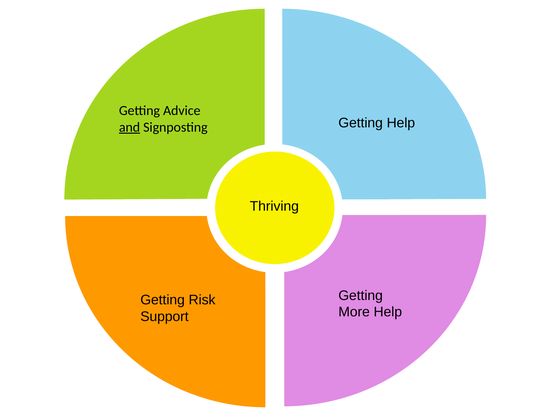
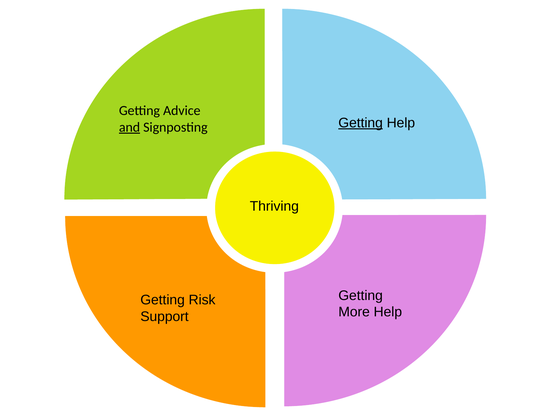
Getting underline: none -> present (361, 123)
